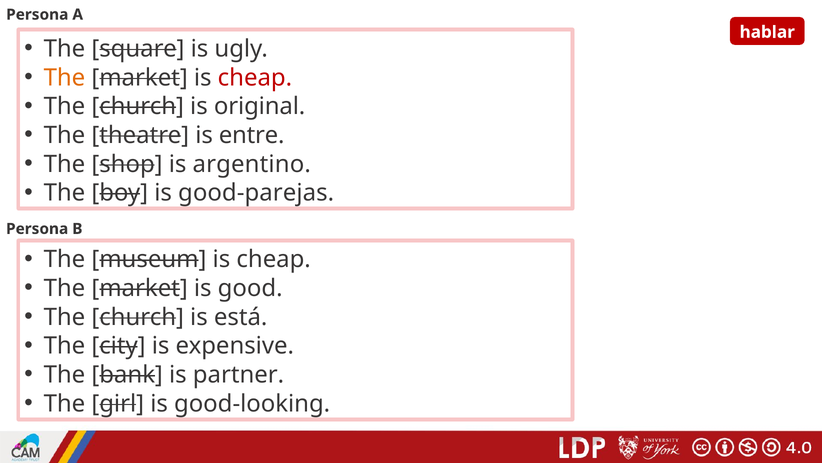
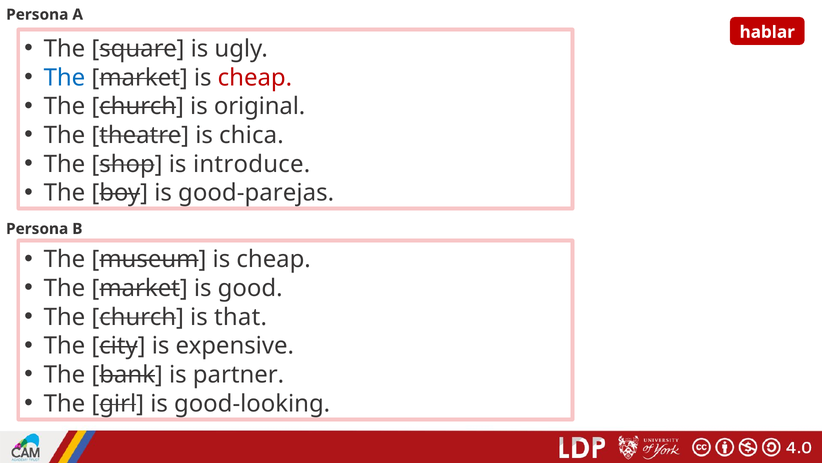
The colour: orange -> blue (64, 78)
entre: entre -> chica (251, 135)
argentino: argentino -> introduce (252, 164)
está: está -> that (241, 317)
